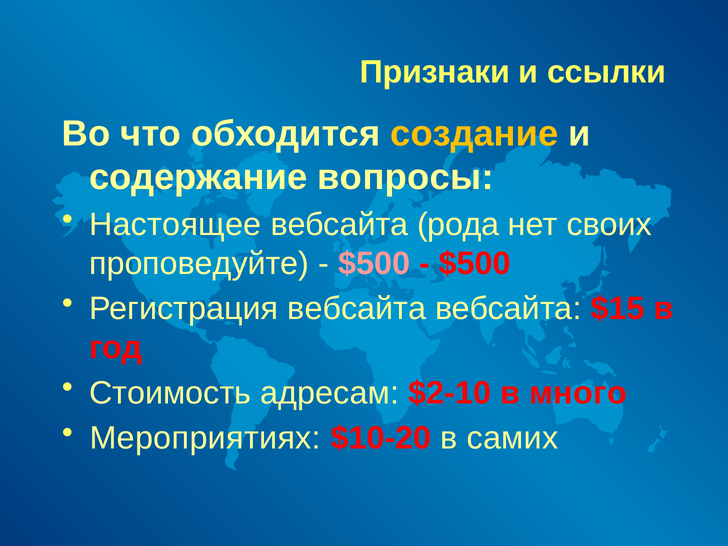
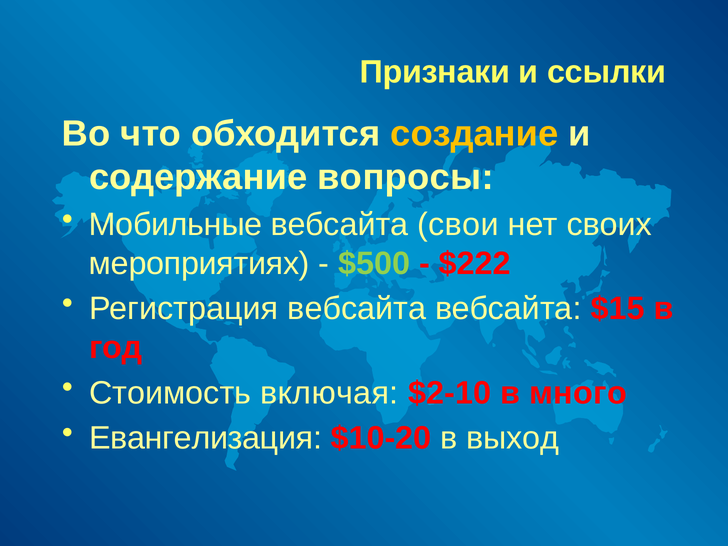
Настоящее: Настоящее -> Мобильные (176, 225)
рода: рода -> свои (458, 225)
проповедуйте: проповедуйте -> мероприятиях (199, 263)
$500 colour: pink -> light green (374, 263)
$500: $500 -> $222 (475, 263)
адресам: адресам -> включая (329, 393)
Мероприятиях: Мероприятиях -> Евангелизация (206, 438)
самих: самих -> выход (513, 438)
